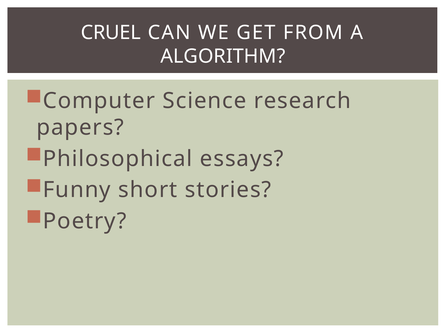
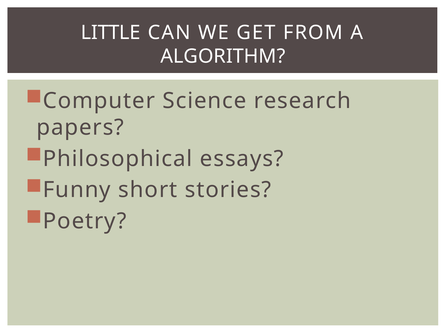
CRUEL: CRUEL -> LITTLE (111, 33)
